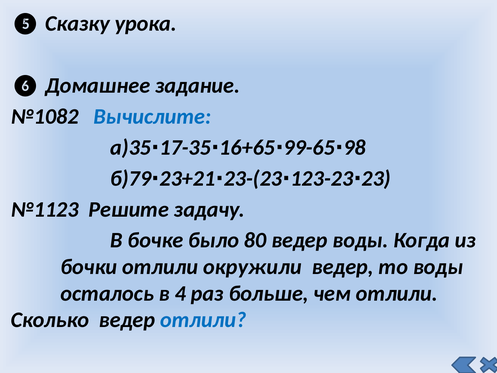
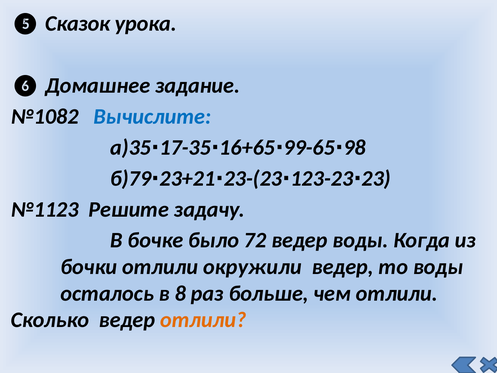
Сказку: Сказку -> Сказок (78, 24)
80: 80 -> 72 (255, 240)
4: 4 -> 8 (180, 293)
отлили colour: blue -> orange (203, 320)
